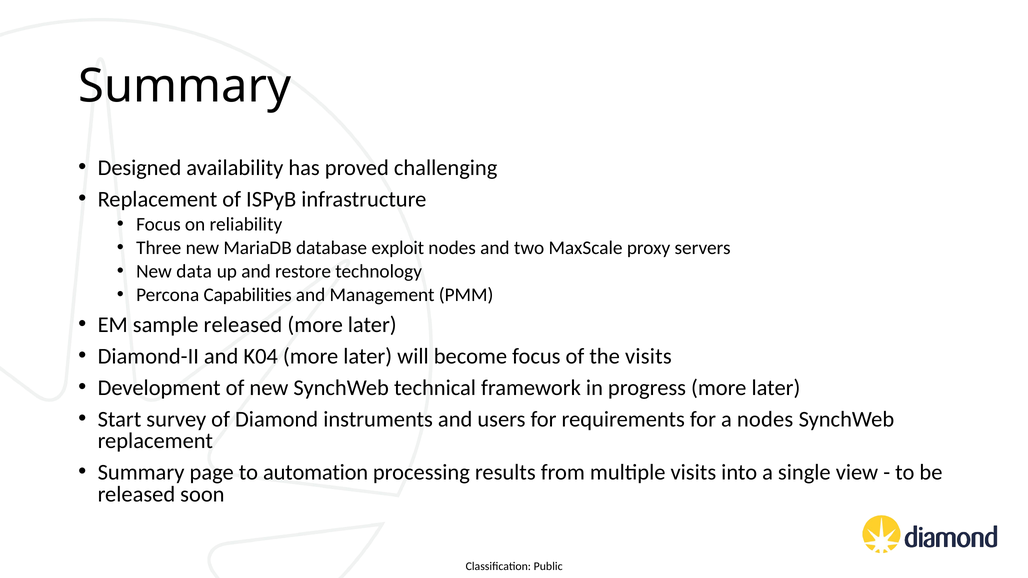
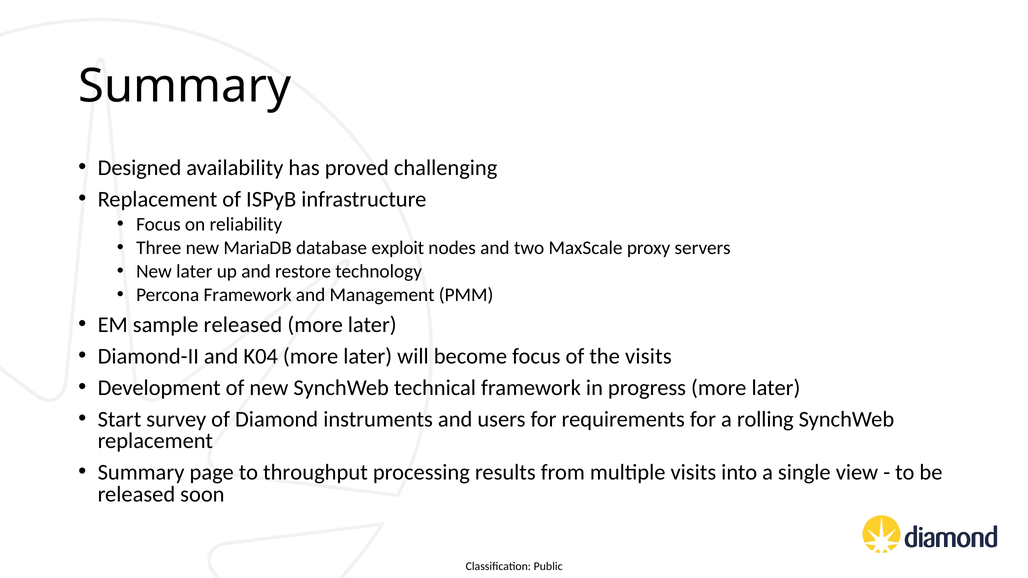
New data: data -> later (194, 272)
Percona Capabilities: Capabilities -> Framework (248, 295)
a nodes: nodes -> rolling (765, 419)
automation: automation -> throughput (315, 473)
